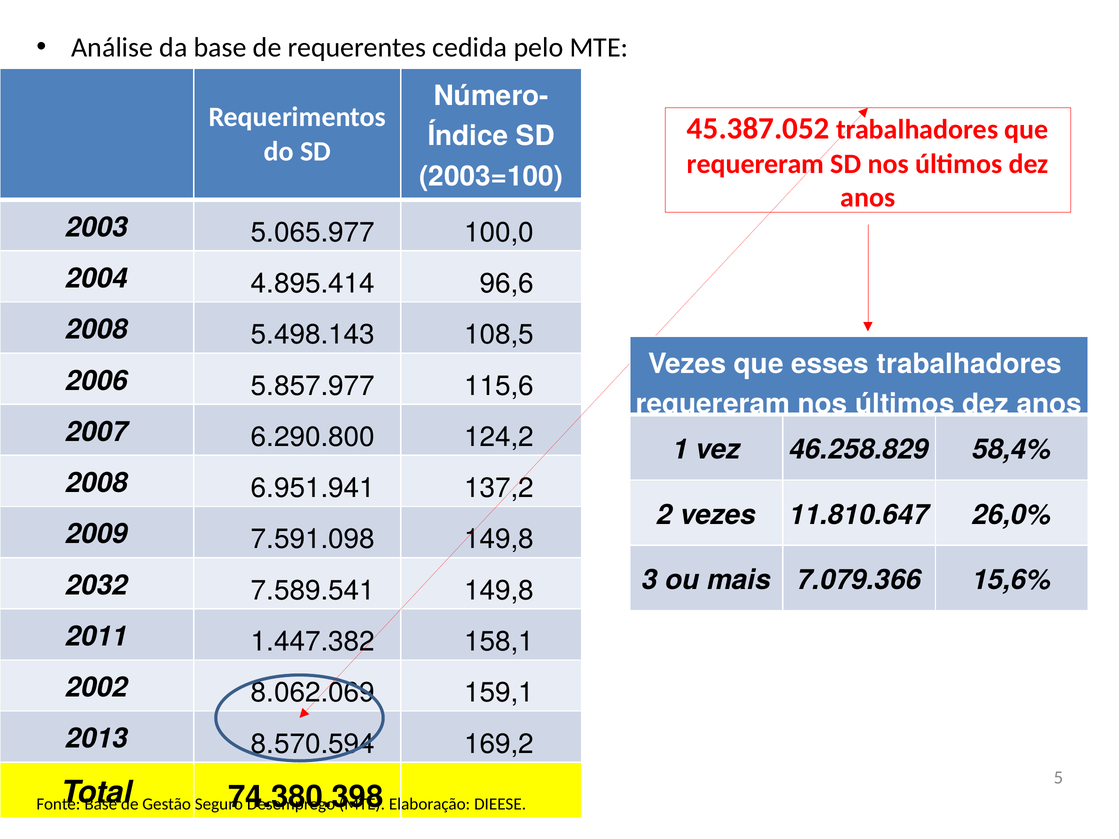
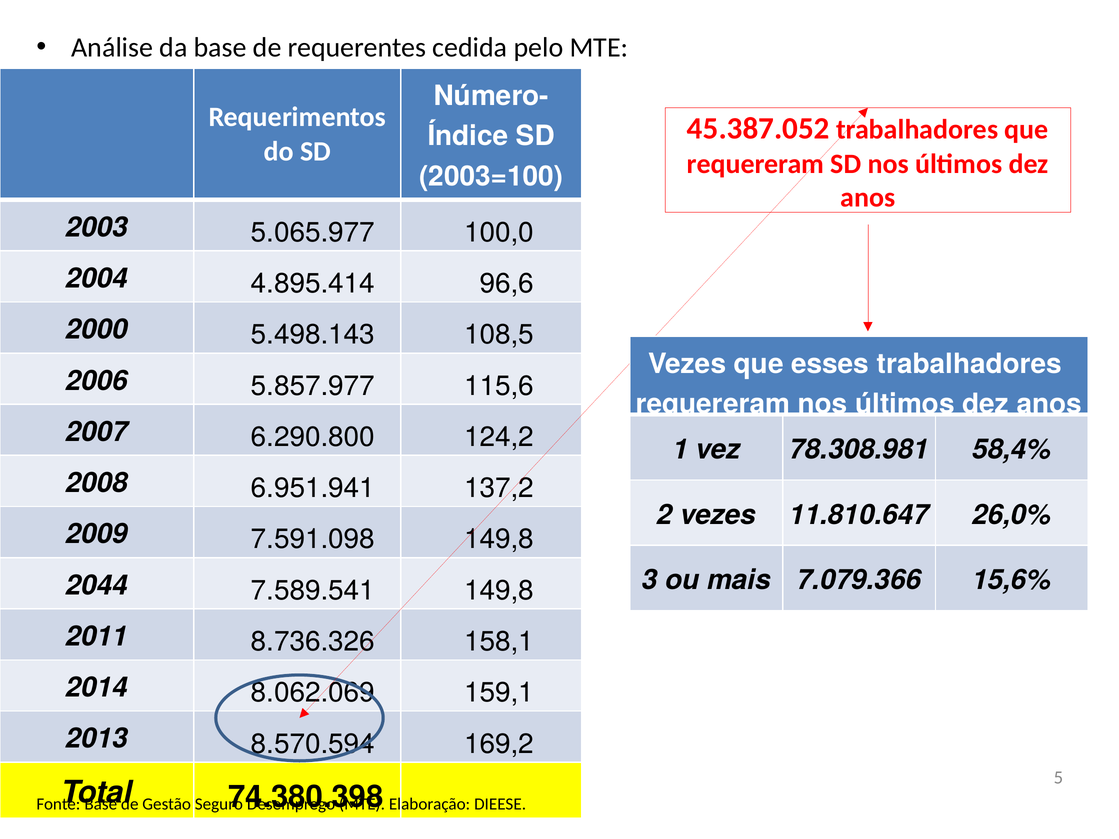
2008: 2008 -> 2000 (97, 330)
46.258.829: 46.258.829 -> 78.308.981 (859, 450)
2032: 2032 -> 2044 (97, 586)
1.447.382: 1.447.382 -> 8.736.326 (313, 642)
2002: 2002 -> 2014 (97, 688)
